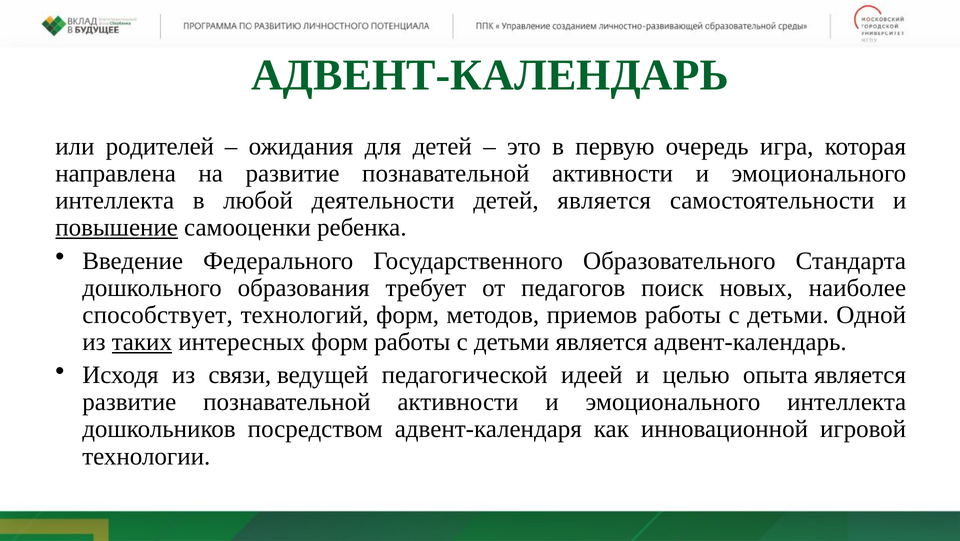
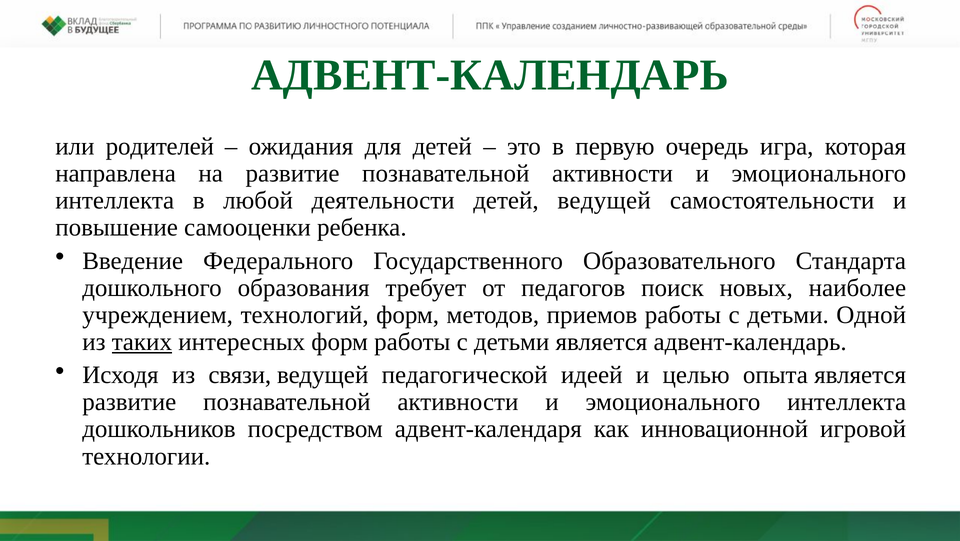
детей является: является -> ведущей (604, 201)
повышение underline: present -> none (117, 228)
способствует: способствует -> учреждением (158, 315)
